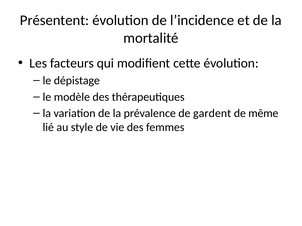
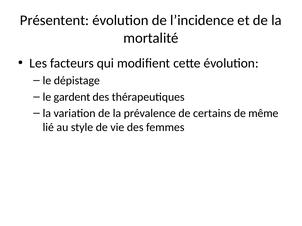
modèle: modèle -> gardent (72, 97)
gardent: gardent -> certains (212, 114)
